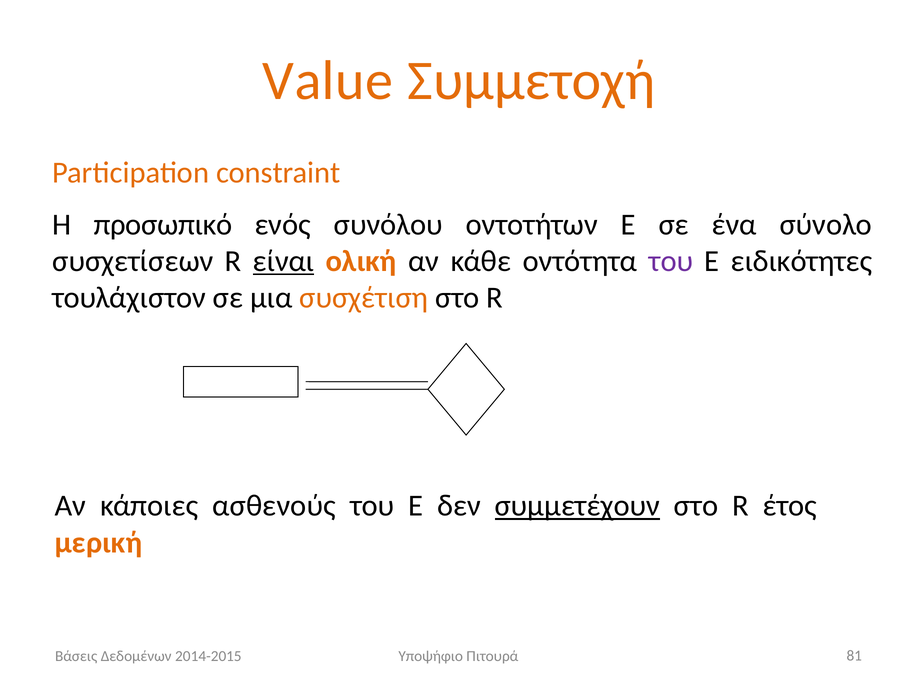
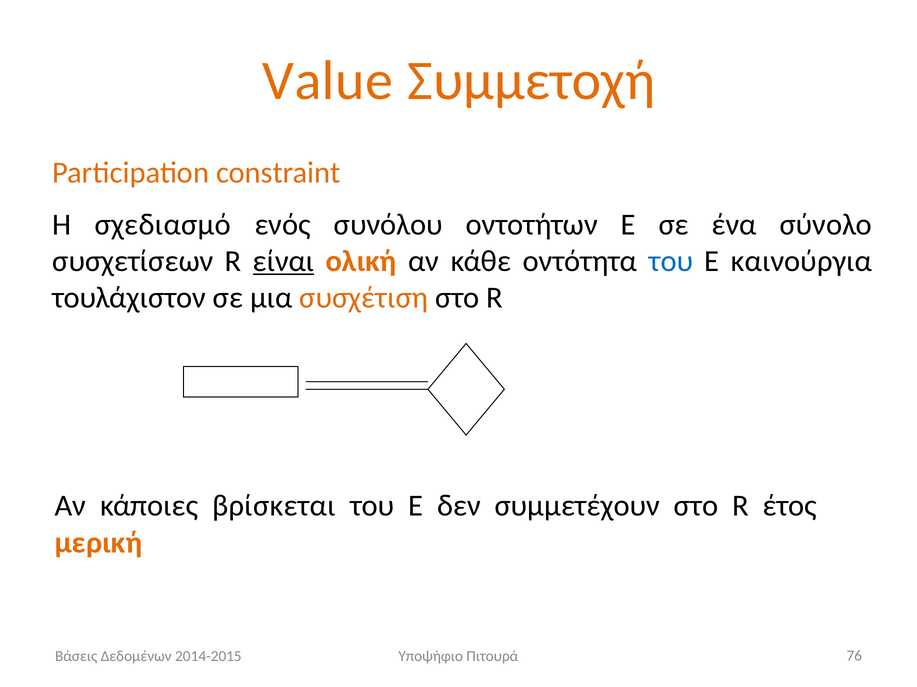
προσωπικό: προσωπικό -> σχεδιασμό (163, 225)
του colour: purple -> blue (671, 261)
ειδικότητες: ειδικότητες -> καινούργια (801, 261)
ασθενούς: ασθενούς -> βρίσκεται (274, 506)
συμμετέχουν underline: present -> none (577, 506)
81: 81 -> 76 (854, 657)
